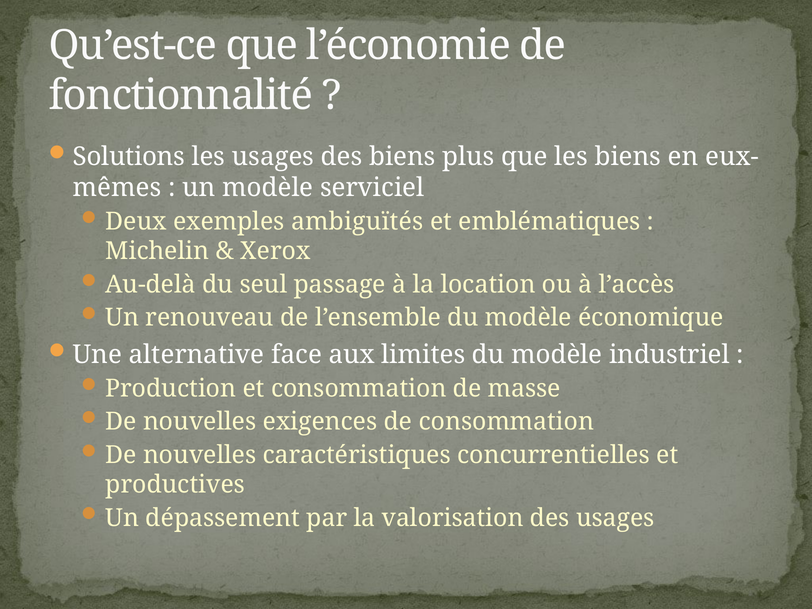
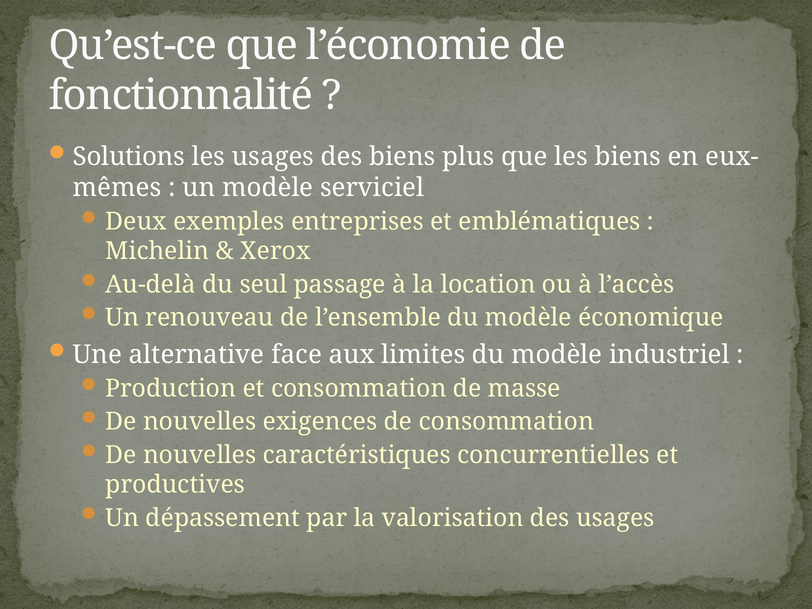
ambiguïtés: ambiguïtés -> entreprises (357, 222)
